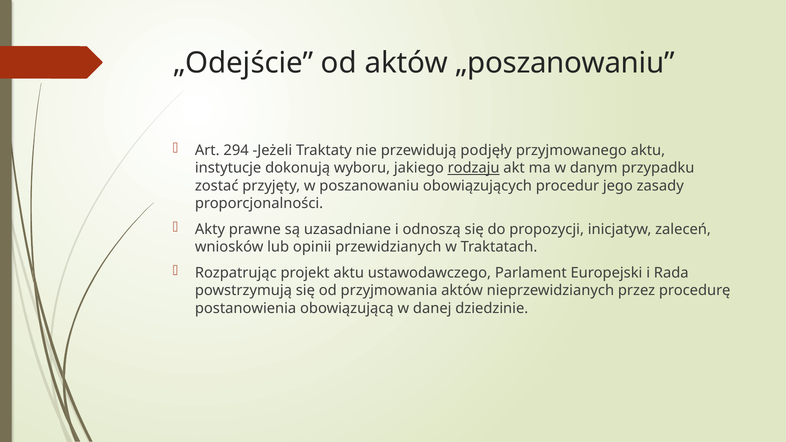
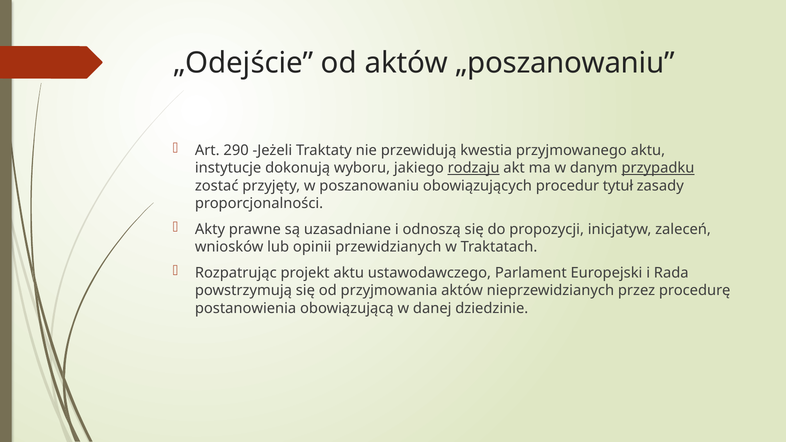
294: 294 -> 290 (236, 150)
podjęły: podjęły -> kwestia (486, 150)
przypadku underline: none -> present (658, 168)
jego: jego -> tytuł (618, 186)
